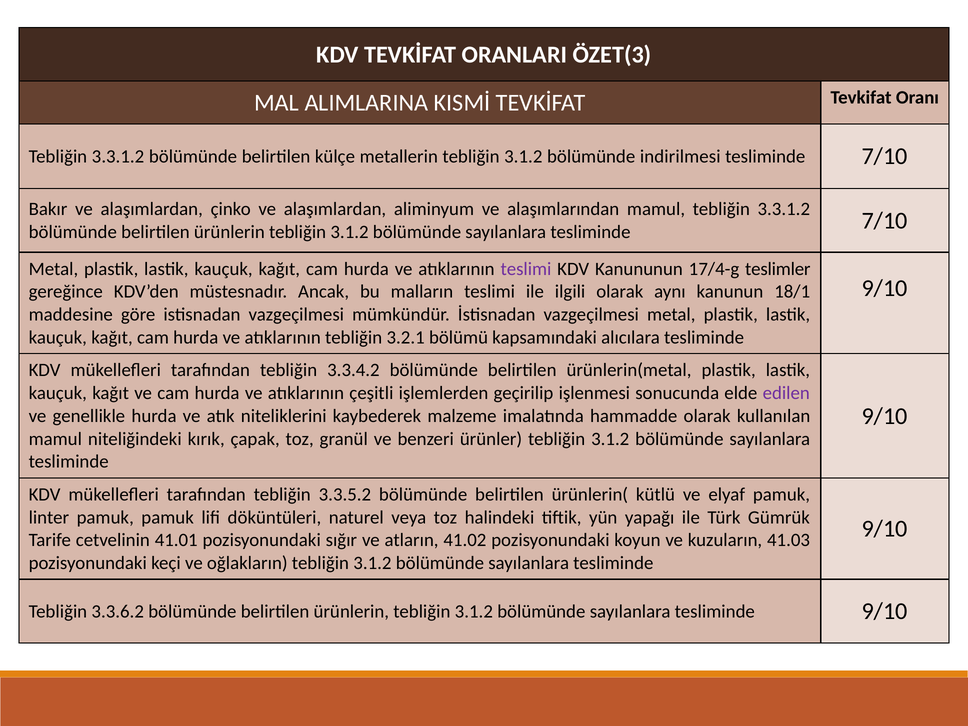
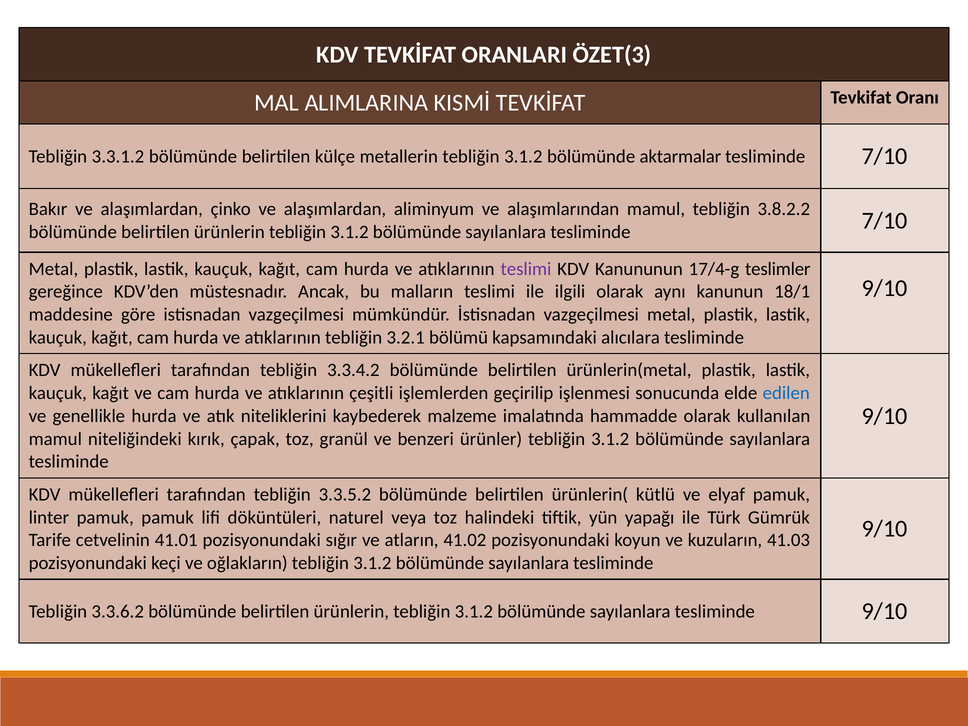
indirilmesi: indirilmesi -> aktarmalar (680, 156)
mamul tebliğin 3.3.1.2: 3.3.1.2 -> 3.8.2.2 (784, 209)
edilen colour: purple -> blue (786, 393)
